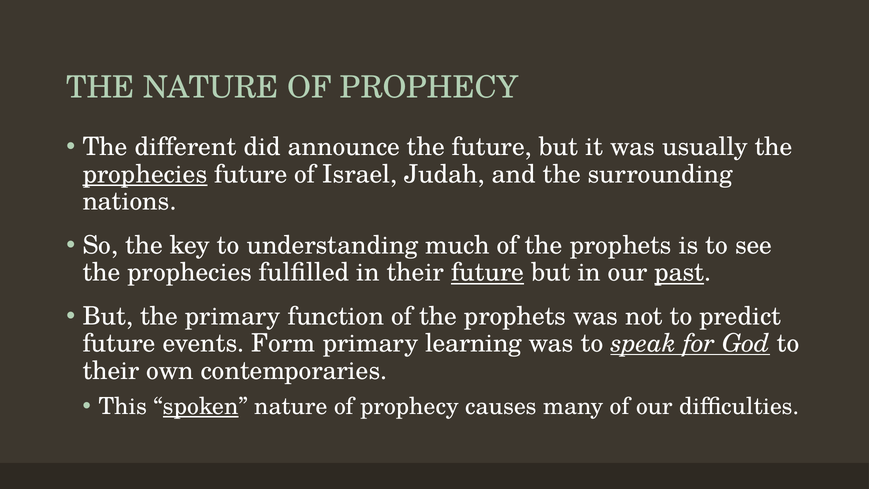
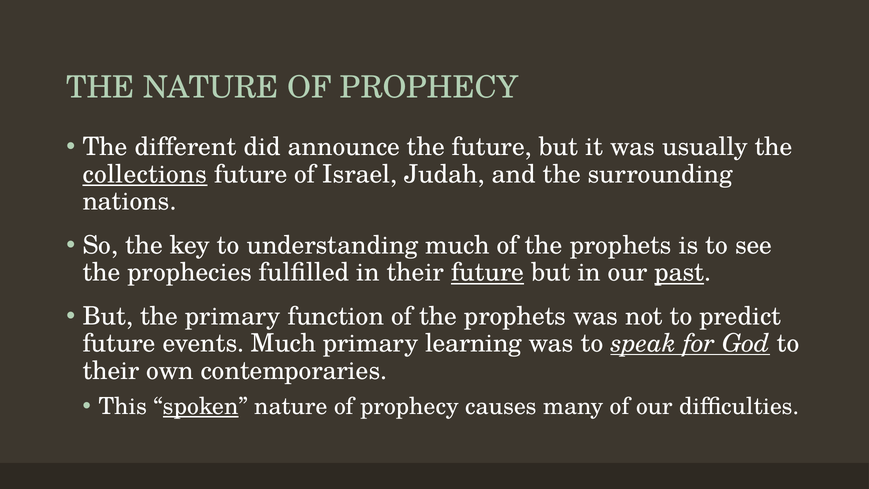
prophecies: prophecies -> collections (145, 174)
events Form: Form -> Much (284, 343)
